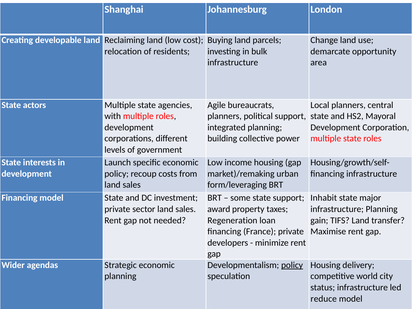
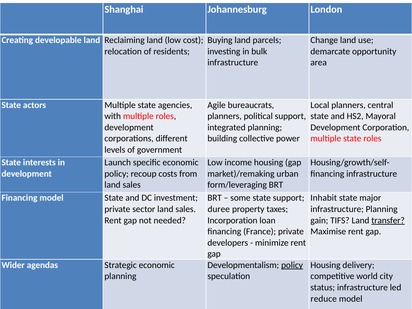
award: award -> duree (219, 209)
Regeneration: Regeneration -> Incorporation (232, 220)
transfer underline: none -> present (388, 220)
